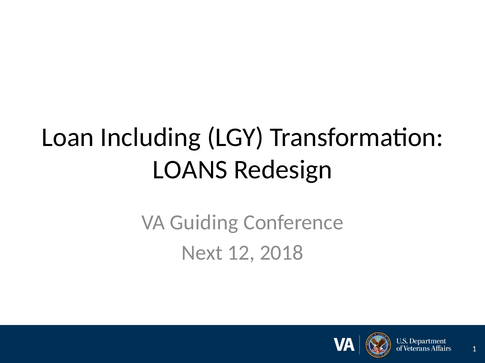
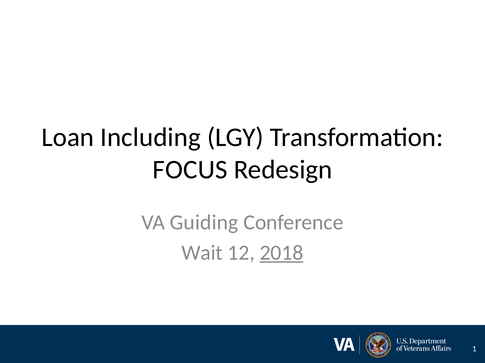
LOANS: LOANS -> FOCUS (190, 170)
Next: Next -> Wait (202, 253)
2018 underline: none -> present (282, 253)
